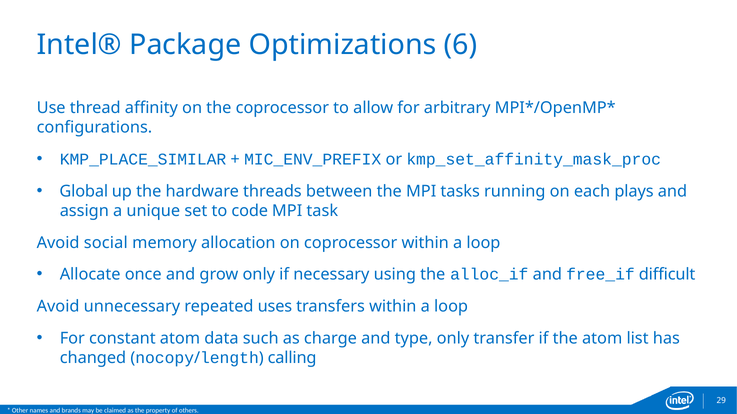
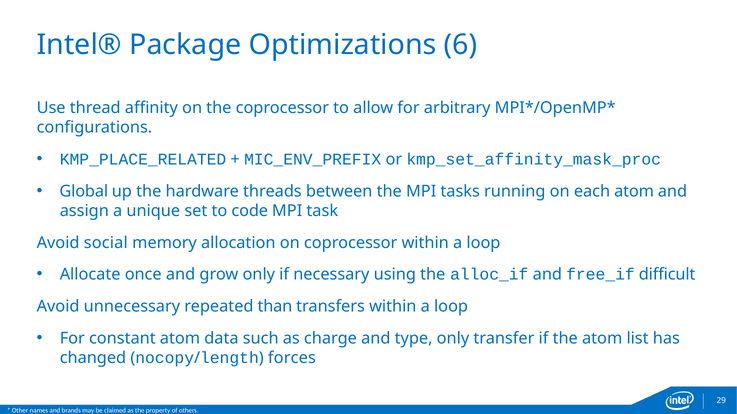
KMP_PLACE_SIMILAR: KMP_PLACE_SIMILAR -> KMP_PLACE_RELATED (143, 160)
each plays: plays -> atom (634, 191)
uses: uses -> than (275, 307)
calling: calling -> forces (292, 358)
